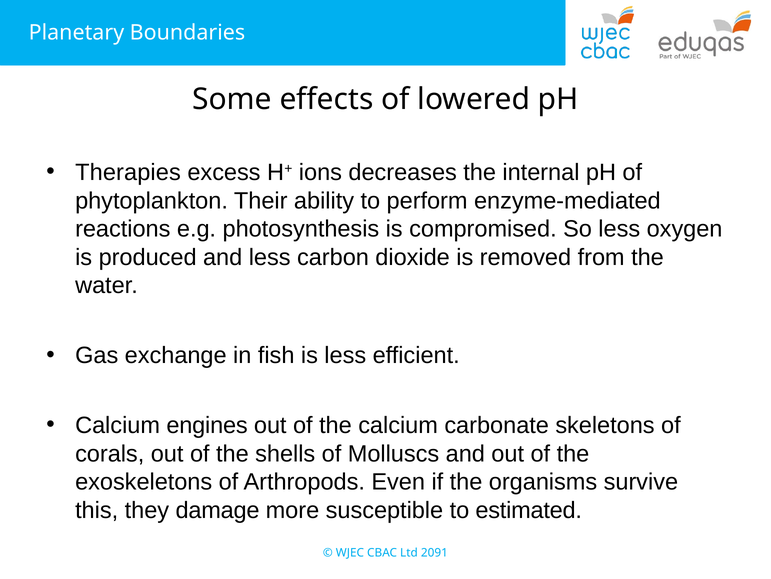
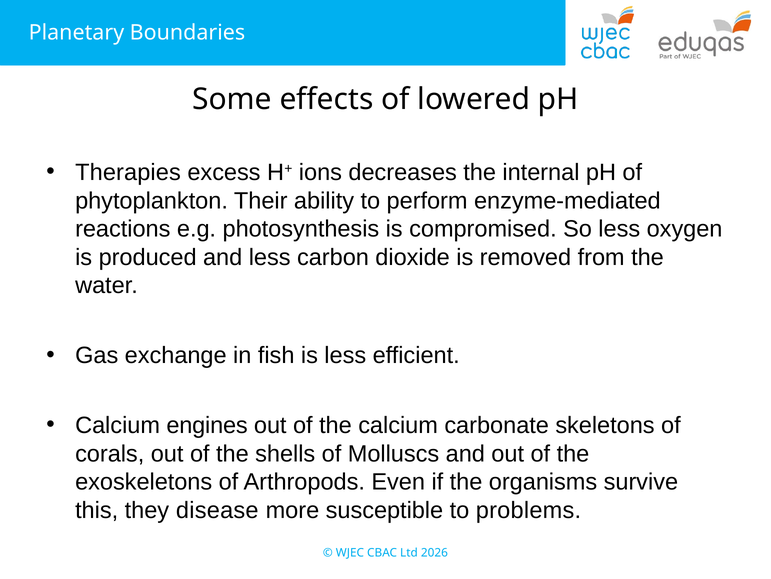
damage: damage -> disease (217, 510)
estimated: estimated -> problems (528, 510)
2091: 2091 -> 2026 (434, 552)
